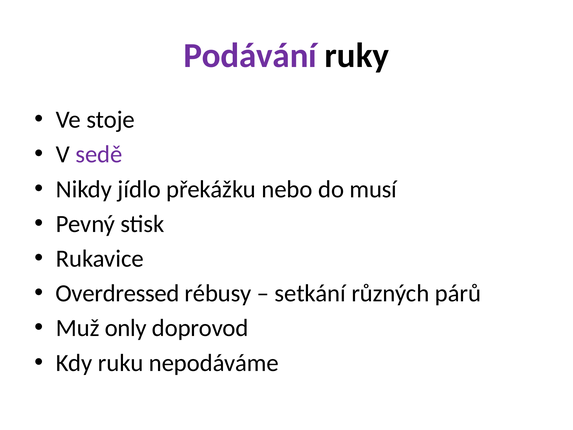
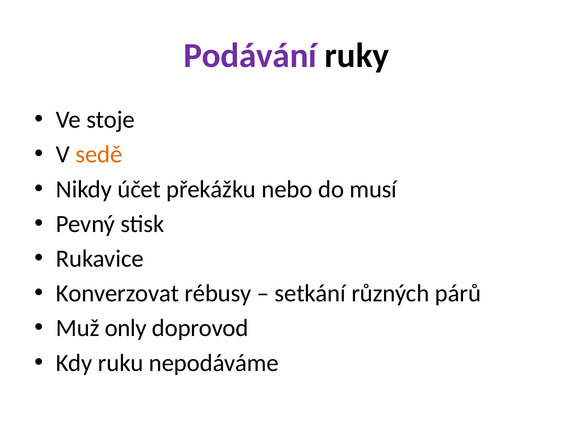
sedě colour: purple -> orange (99, 154)
jídlo: jídlo -> účet (139, 189)
Overdressed: Overdressed -> Konverzovat (117, 293)
